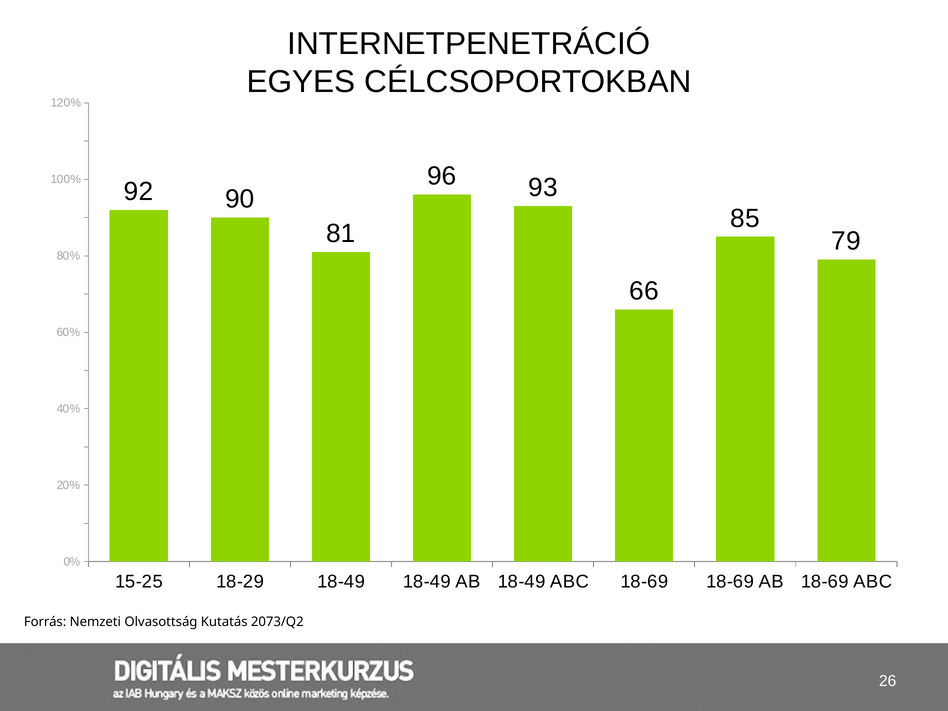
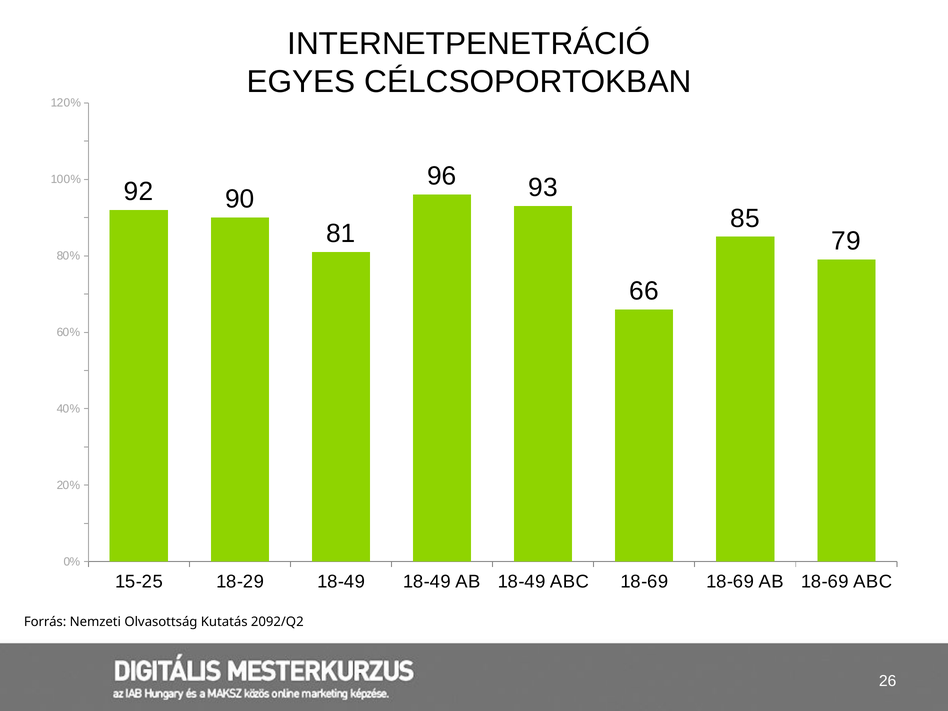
2073/Q2: 2073/Q2 -> 2092/Q2 (277, 622)
